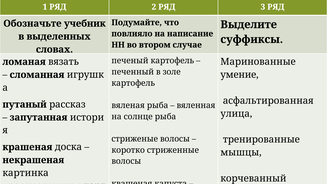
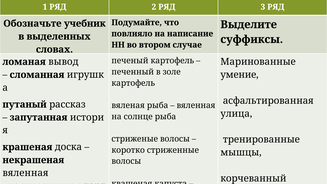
вязать: вязать -> вывод (63, 62)
картинка: картинка -> вяленная (25, 173)
